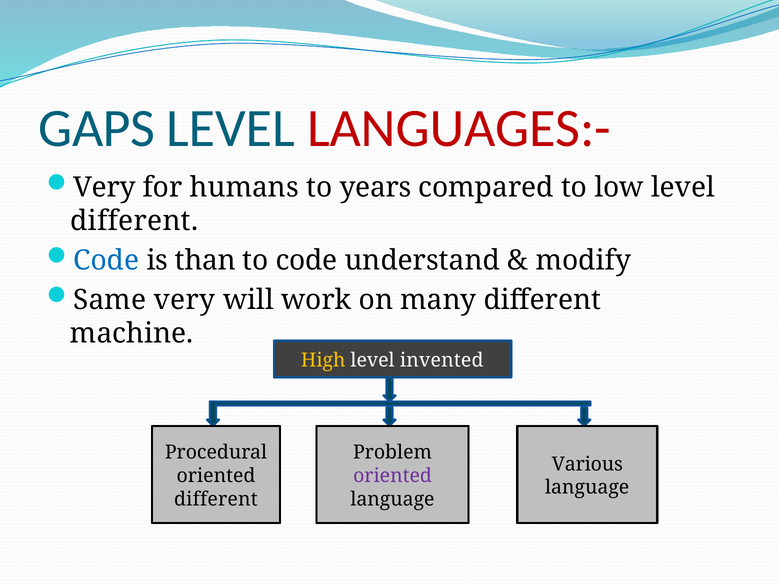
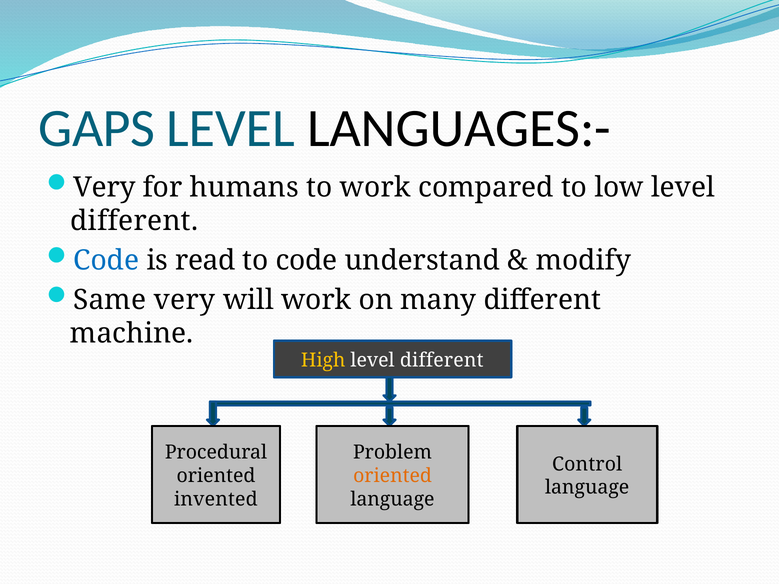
LANGUAGES:- colour: red -> black (459, 129)
to years: years -> work (375, 188)
than: than -> read (205, 261)
invented: invented -> different (442, 360)
Various: Various -> Control (587, 464)
oriented colour: purple -> orange (393, 476)
different: different -> invented (216, 499)
